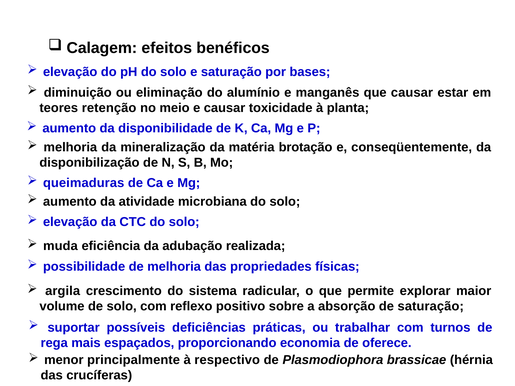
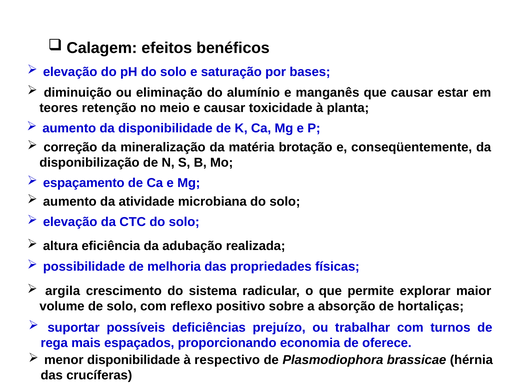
melhoria: melhoria -> correção (70, 147)
queimaduras: queimaduras -> espaçamento (84, 183)
muda: muda -> altura (61, 246)
de saturação: saturação -> hortaliças (431, 307)
práticas: práticas -> prejuízo (279, 328)
menor principalmente: principalmente -> disponibilidade (134, 360)
